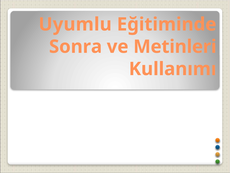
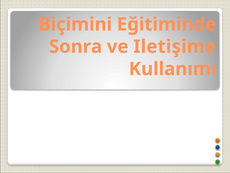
Uyumlu: Uyumlu -> Biçimini (75, 24)
Metinleri: Metinleri -> Iletişime (175, 47)
